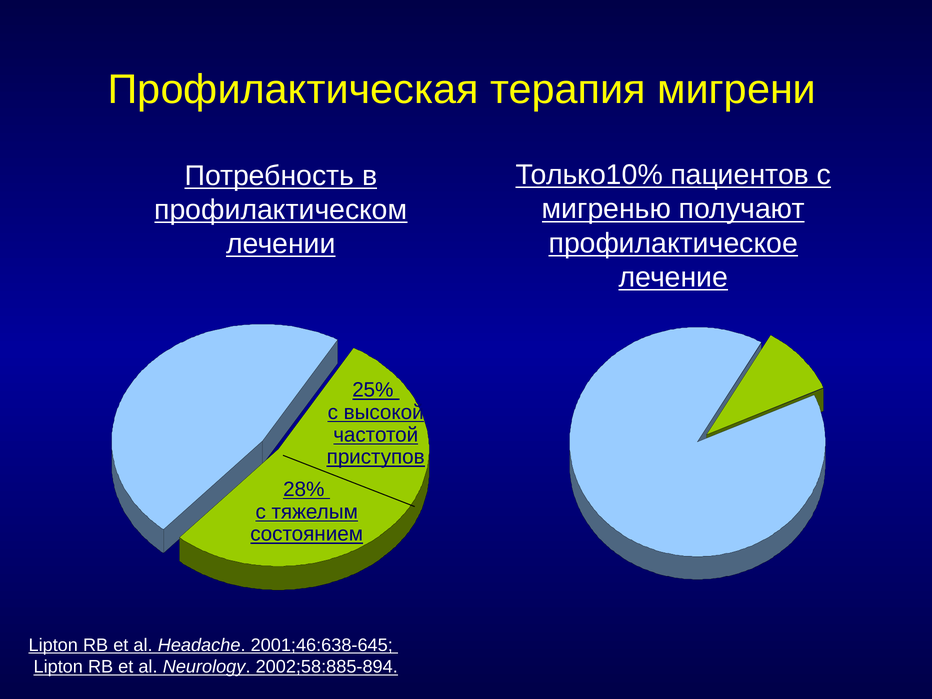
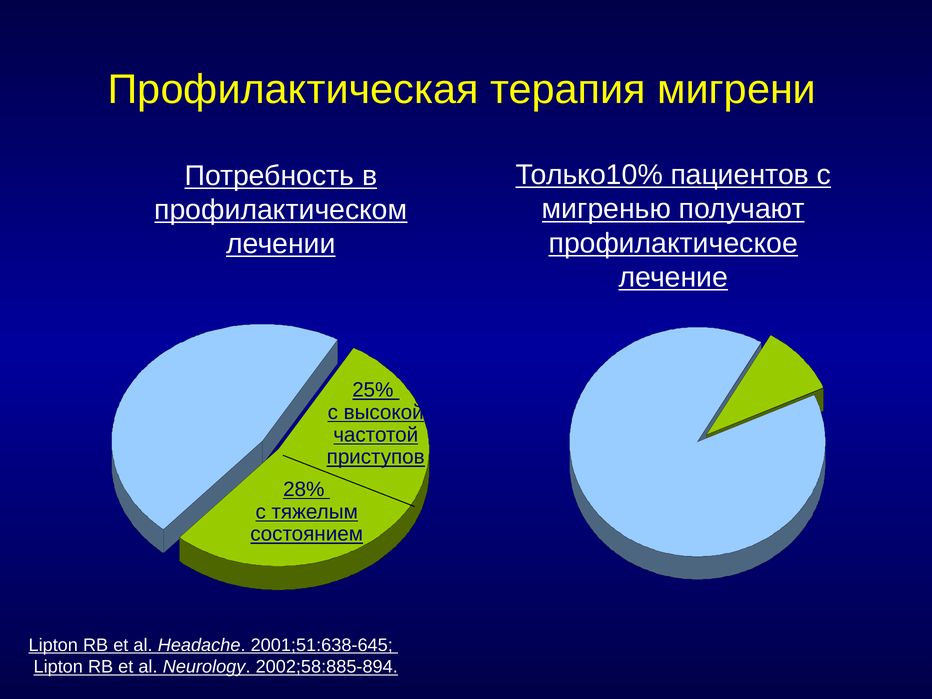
2001;46:638-645: 2001;46:638-645 -> 2001;51:638-645 (322, 645)
